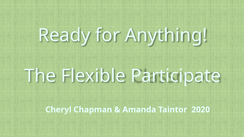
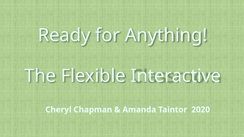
Participate: Participate -> Interactive (176, 76)
